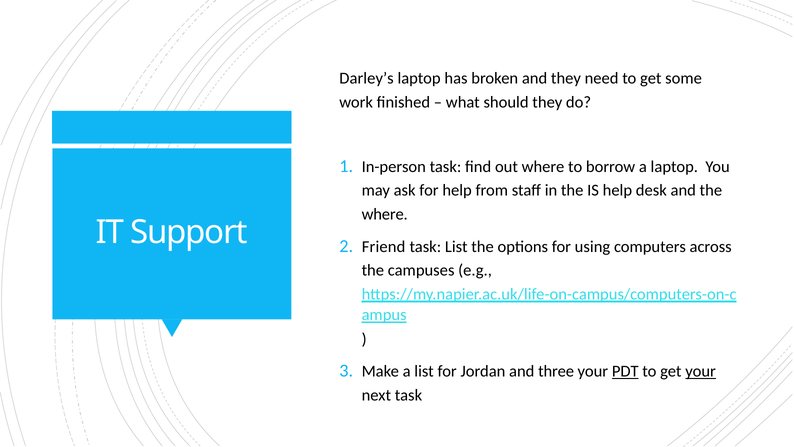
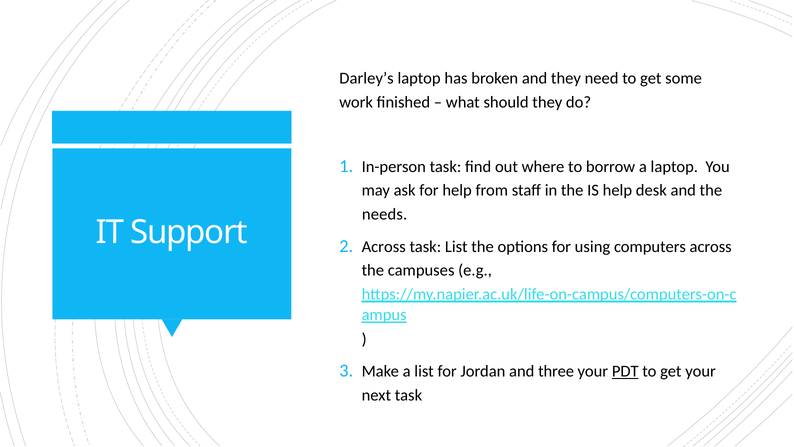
where: where -> needs (385, 214)
Friend: Friend -> Across (384, 246)
your underline: present -> none (701, 371)
